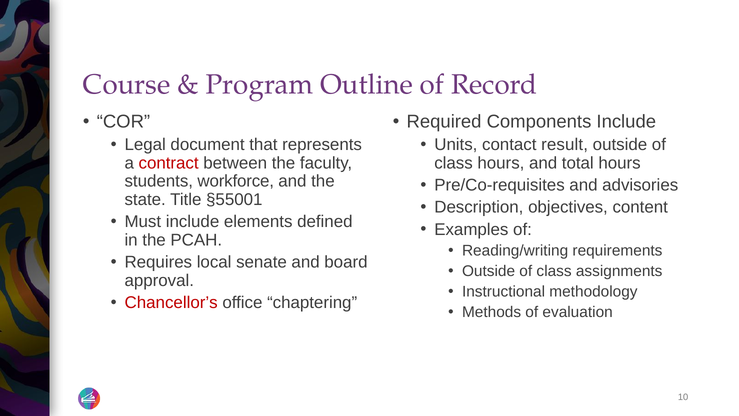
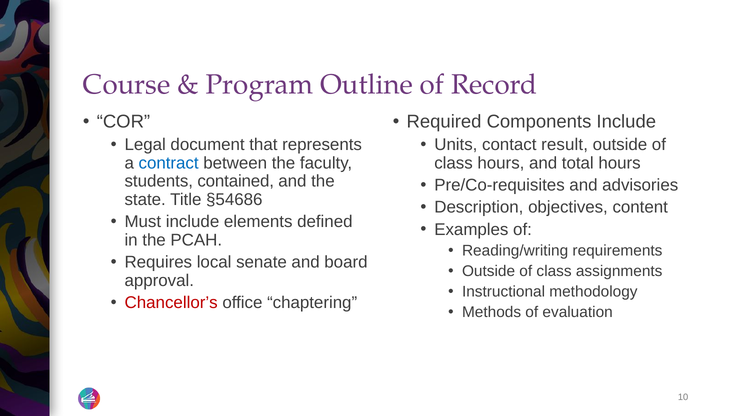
contract colour: red -> blue (169, 163)
workforce: workforce -> contained (236, 181)
§55001: §55001 -> §54686 (234, 199)
